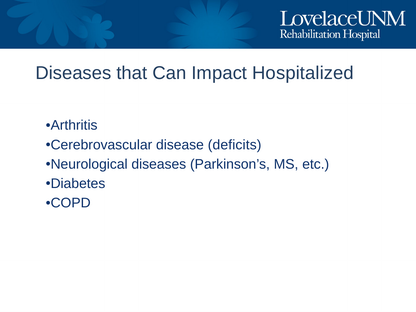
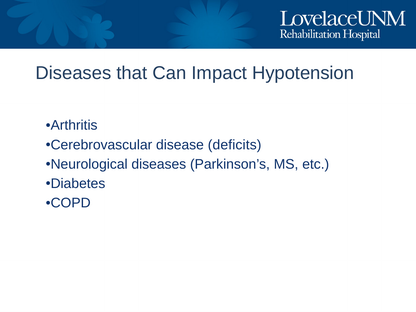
Hospitalized: Hospitalized -> Hypotension (303, 73)
